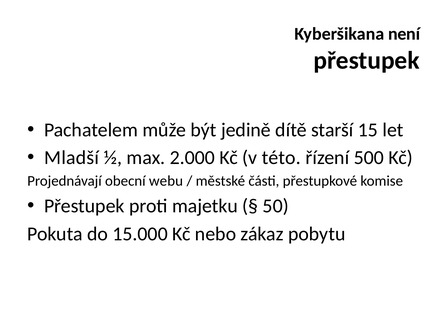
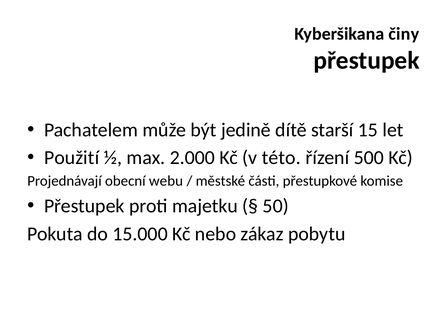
není: není -> činy (404, 34)
Mladší: Mladší -> Použití (72, 158)
